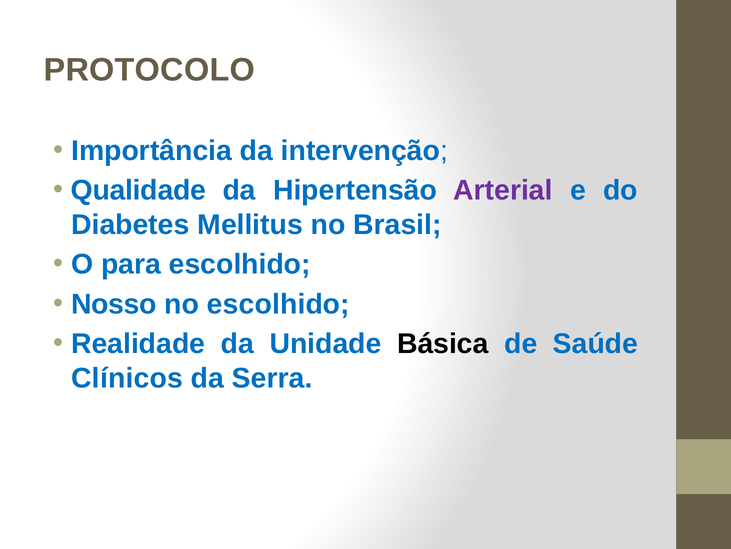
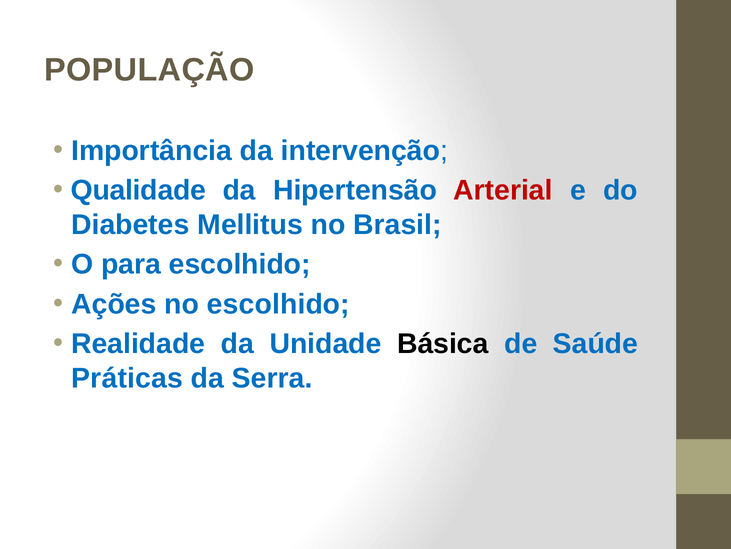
PROTOCOLO: PROTOCOLO -> POPULAÇÃO (149, 70)
Arterial colour: purple -> red (503, 190)
Nosso: Nosso -> Ações (114, 304)
Clínicos: Clínicos -> Práticas (127, 378)
